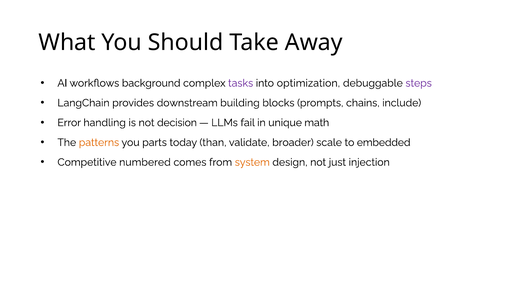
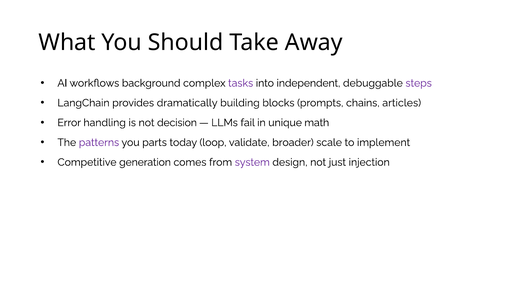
optimization: optimization -> independent (309, 83)
downstream: downstream -> dramatically (187, 103)
include: include -> articles (402, 103)
patterns colour: orange -> purple (99, 142)
than: than -> loop (213, 142)
embedded: embedded -> implement (384, 142)
numbered: numbered -> generation (145, 162)
system colour: orange -> purple (252, 162)
